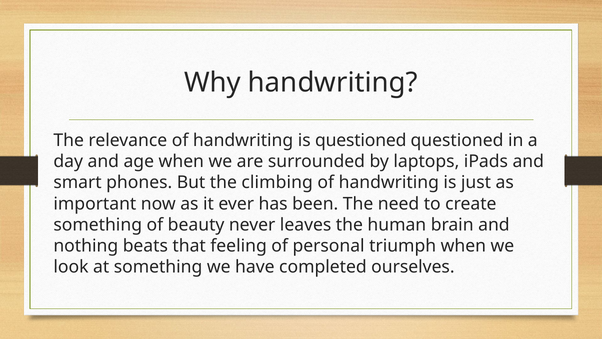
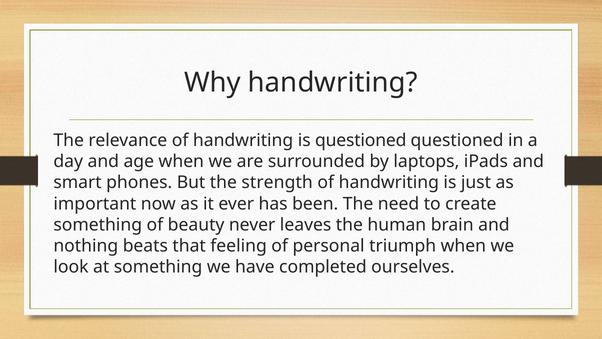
climbing: climbing -> strength (277, 182)
